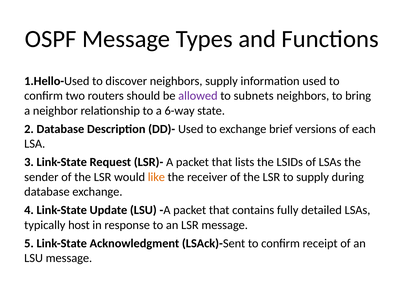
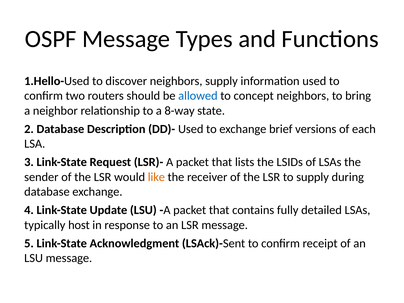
allowed colour: purple -> blue (198, 96)
subnets: subnets -> concept (254, 96)
6-way: 6-way -> 8-way (180, 111)
